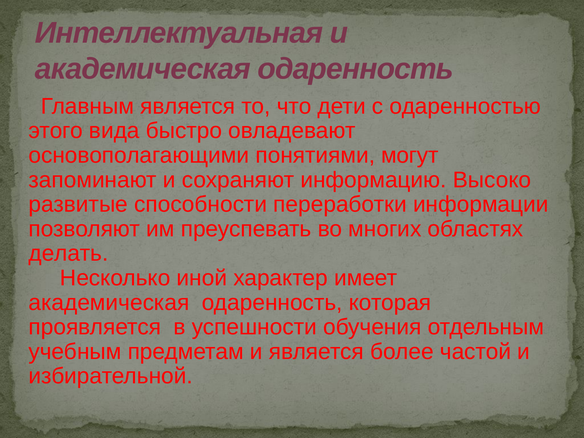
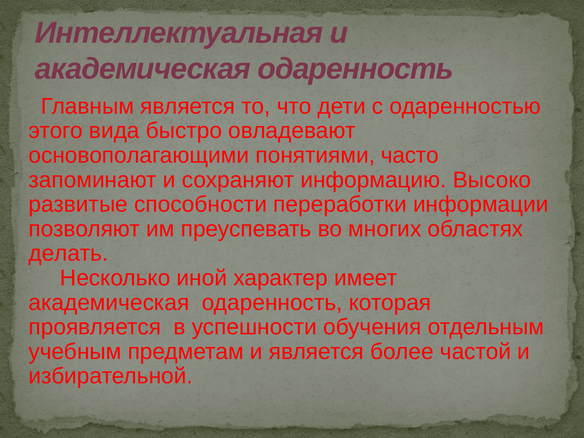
могут: могут -> часто (410, 155)
